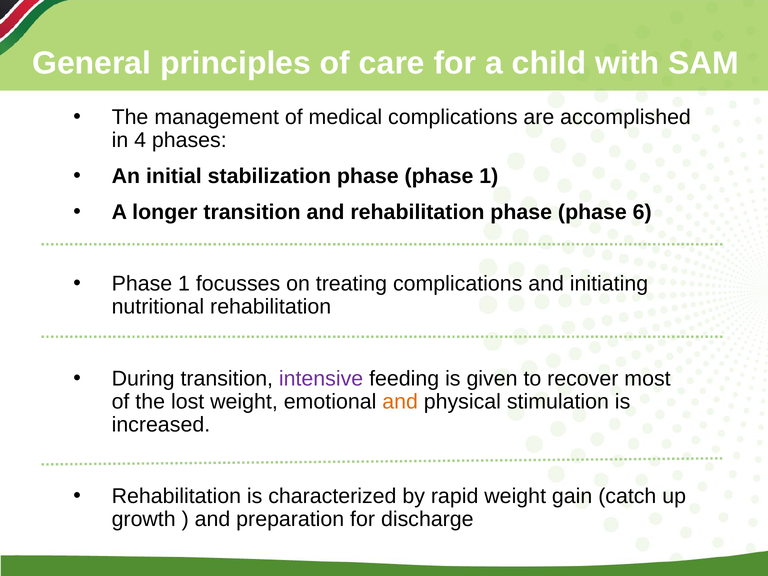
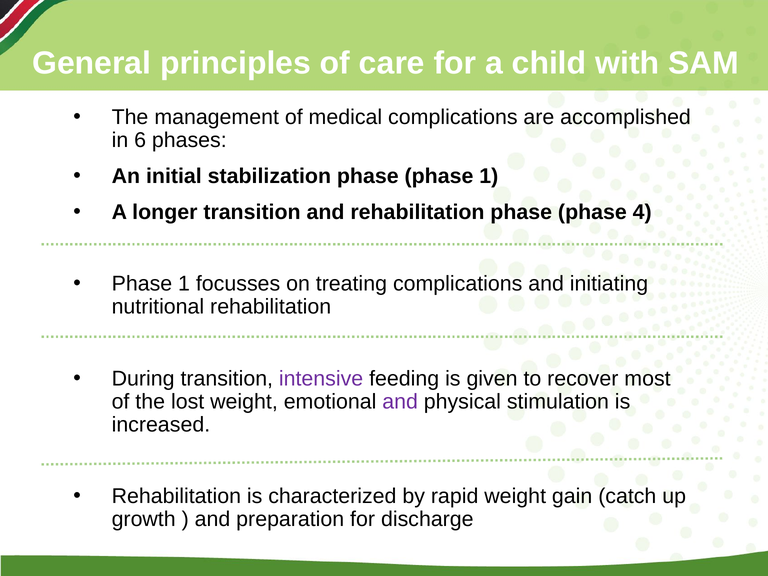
4: 4 -> 6 (140, 140)
6: 6 -> 4 (642, 212)
and colour: orange -> purple (400, 402)
